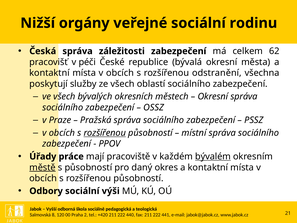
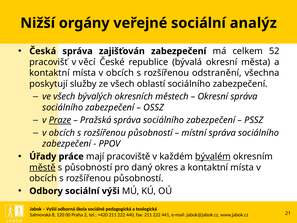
rodinu: rodinu -> analýz (253, 23)
záležitosti: záležitosti -> zajišťován (122, 51)
62: 62 -> 52 (274, 51)
péči: péči -> věcí (87, 62)
Praze underline: none -> present (60, 120)
rozšířenou underline: present -> none (105, 133)
